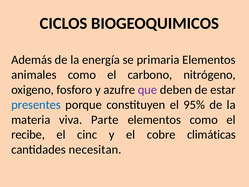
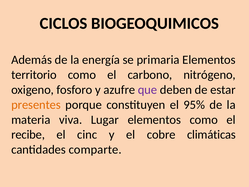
animales: animales -> territorio (34, 75)
presentes colour: blue -> orange (36, 105)
Parte: Parte -> Lugar (105, 120)
necesitan: necesitan -> comparte (95, 149)
